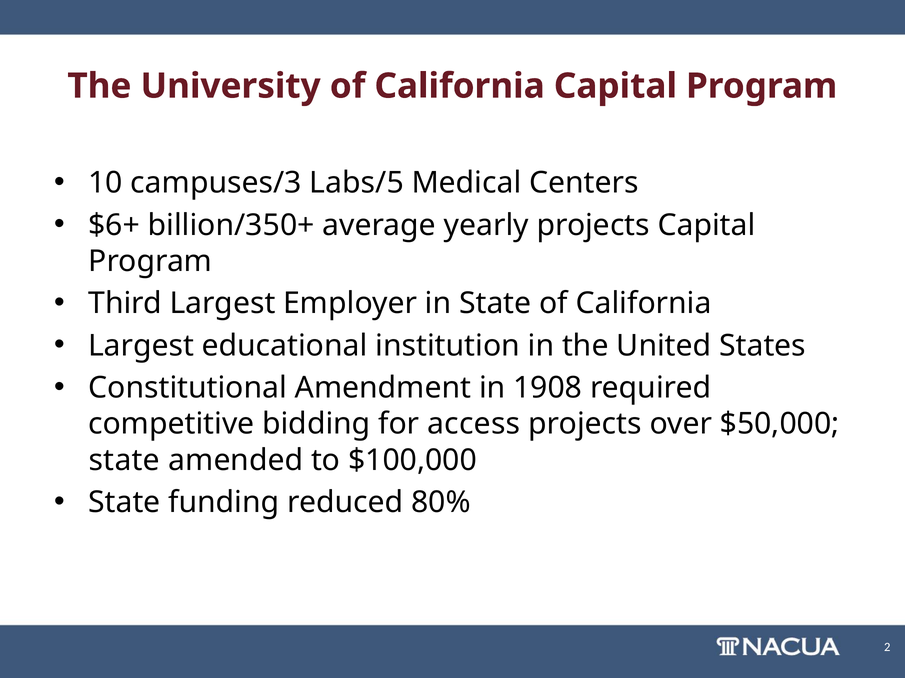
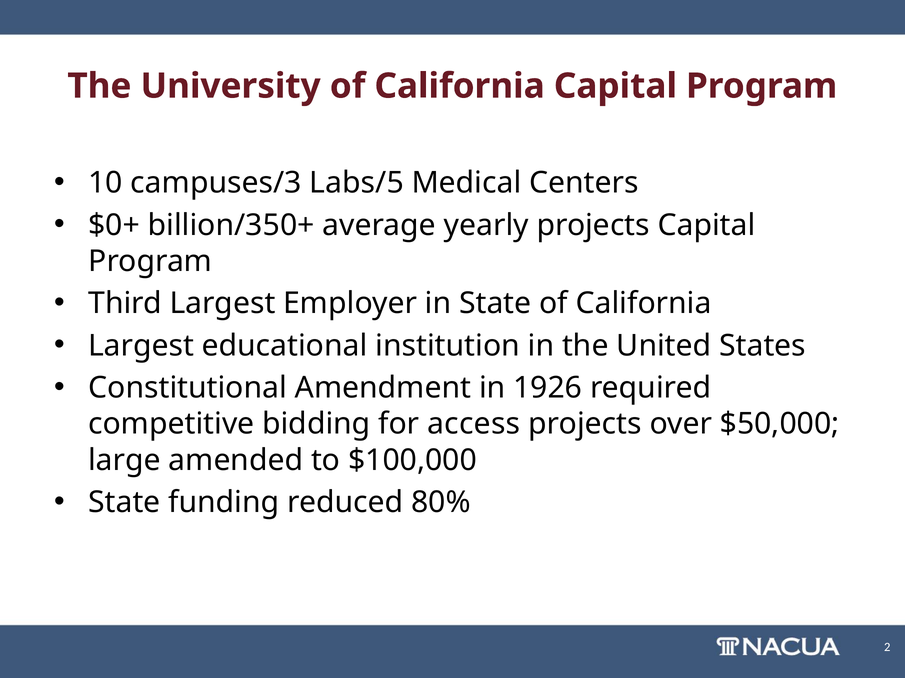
$6+: $6+ -> $0+ (114, 225)
1908: 1908 -> 1926 (548, 388)
state: state -> large (124, 461)
